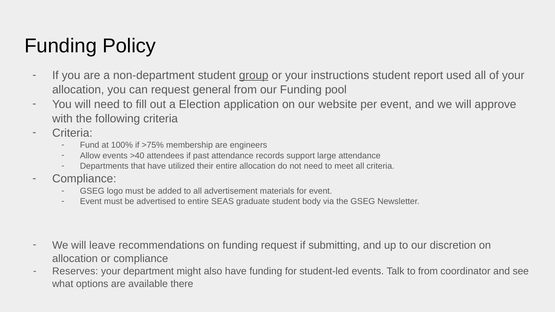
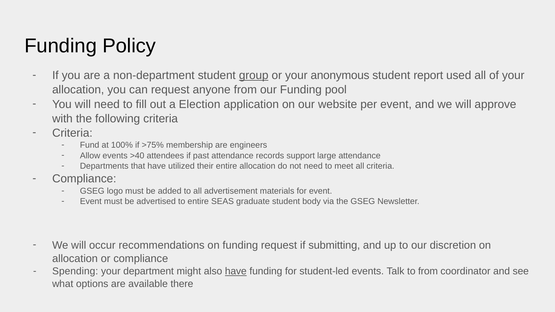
instructions: instructions -> anonymous (340, 76)
general: general -> anyone (212, 90)
leave: leave -> occur (102, 245)
Reserves: Reserves -> Spending (75, 272)
have underline: none -> present (236, 272)
